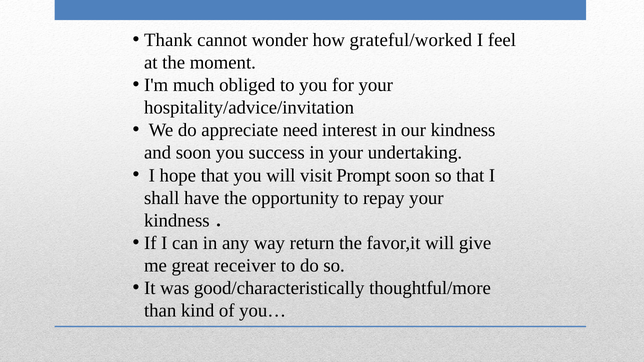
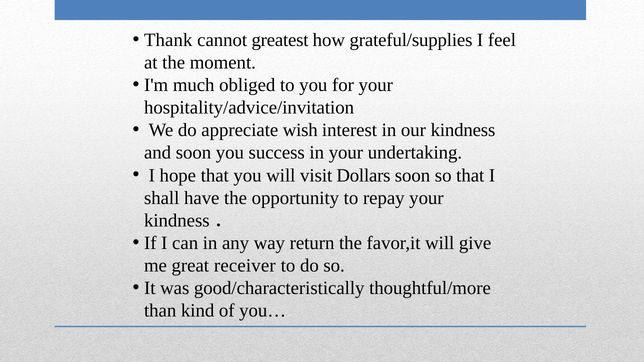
wonder: wonder -> greatest (280, 40)
grateful/worked: grateful/worked -> grateful/supplies (411, 40)
need: need -> wish (300, 130)
Prompt: Prompt -> Dollars (363, 175)
